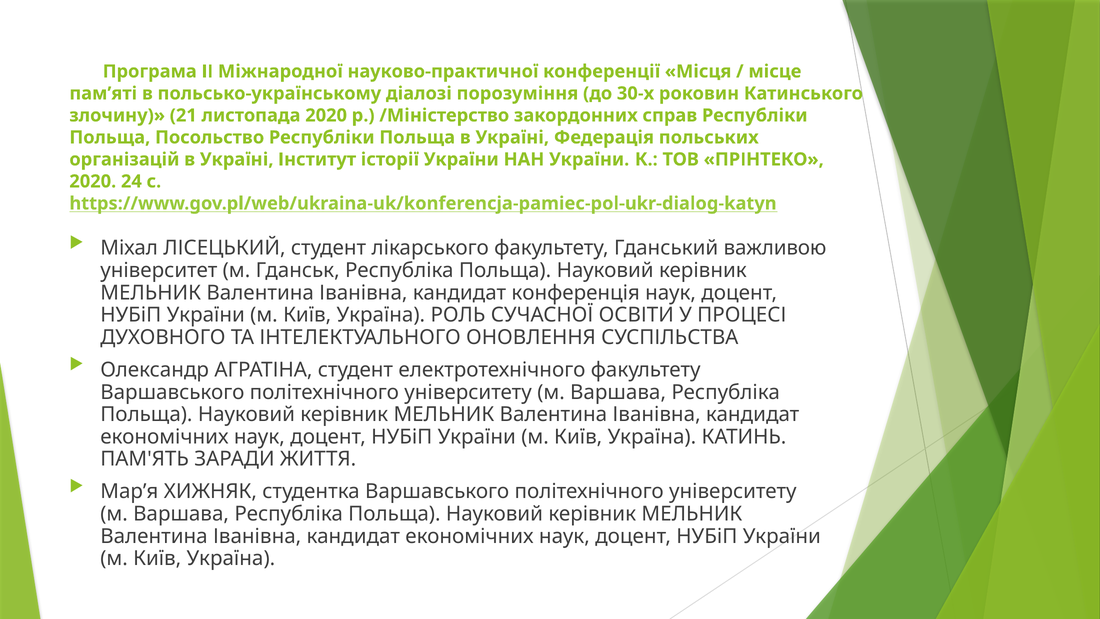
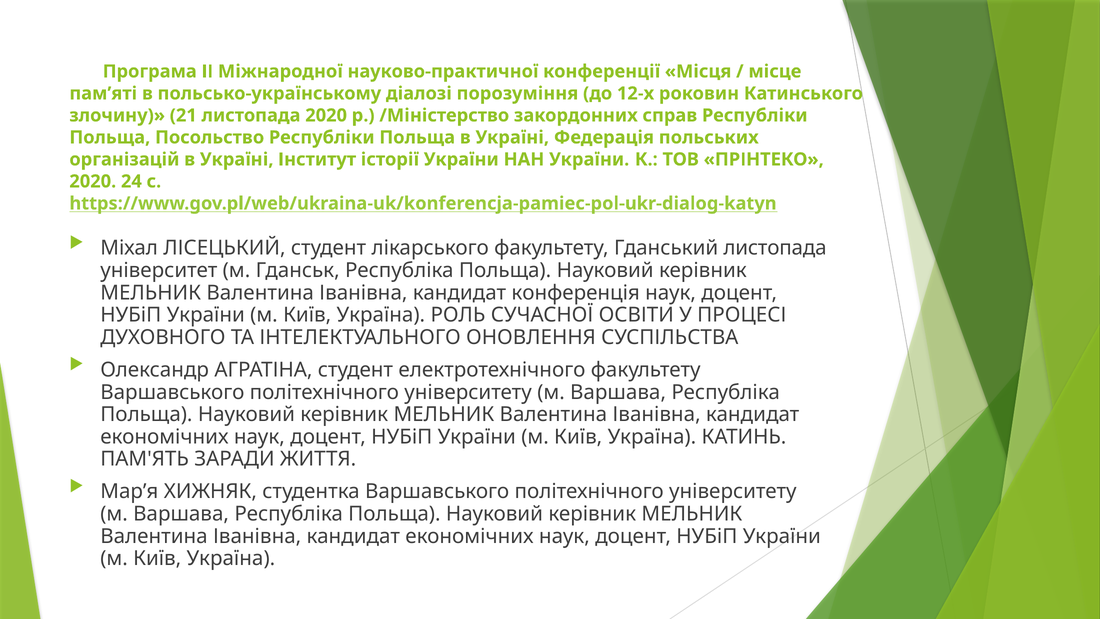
30-х: 30-х -> 12-х (636, 93)
Гданський важливою: важливою -> листопада (775, 248)
